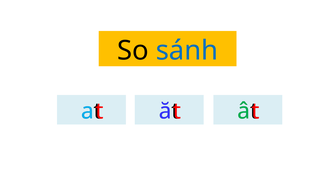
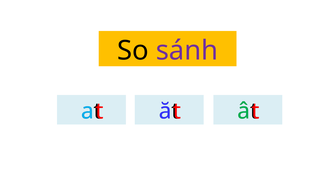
sánh colour: blue -> purple (187, 51)
